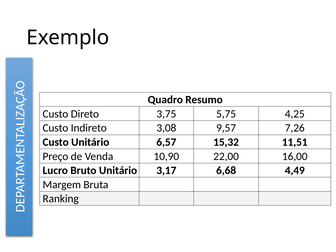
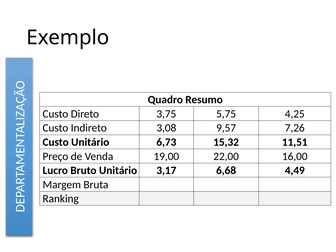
6,57: 6,57 -> 6,73 (166, 142)
10,90: 10,90 -> 19,00 (166, 156)
